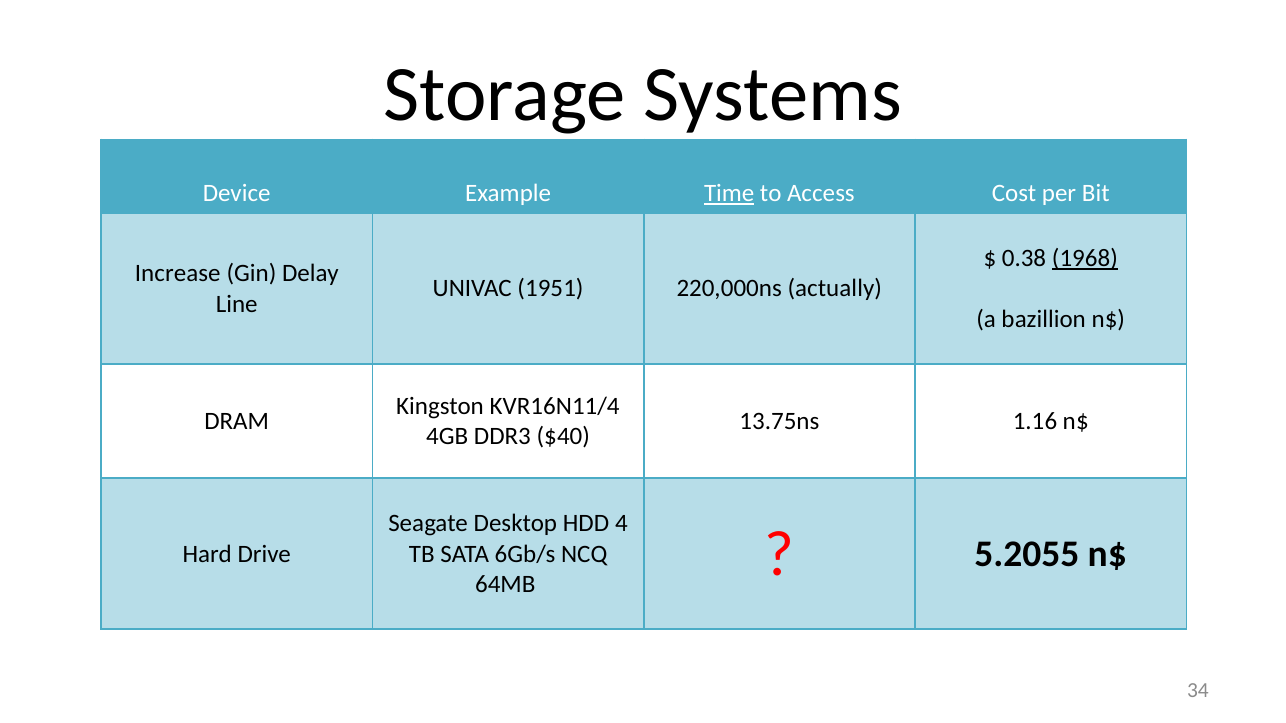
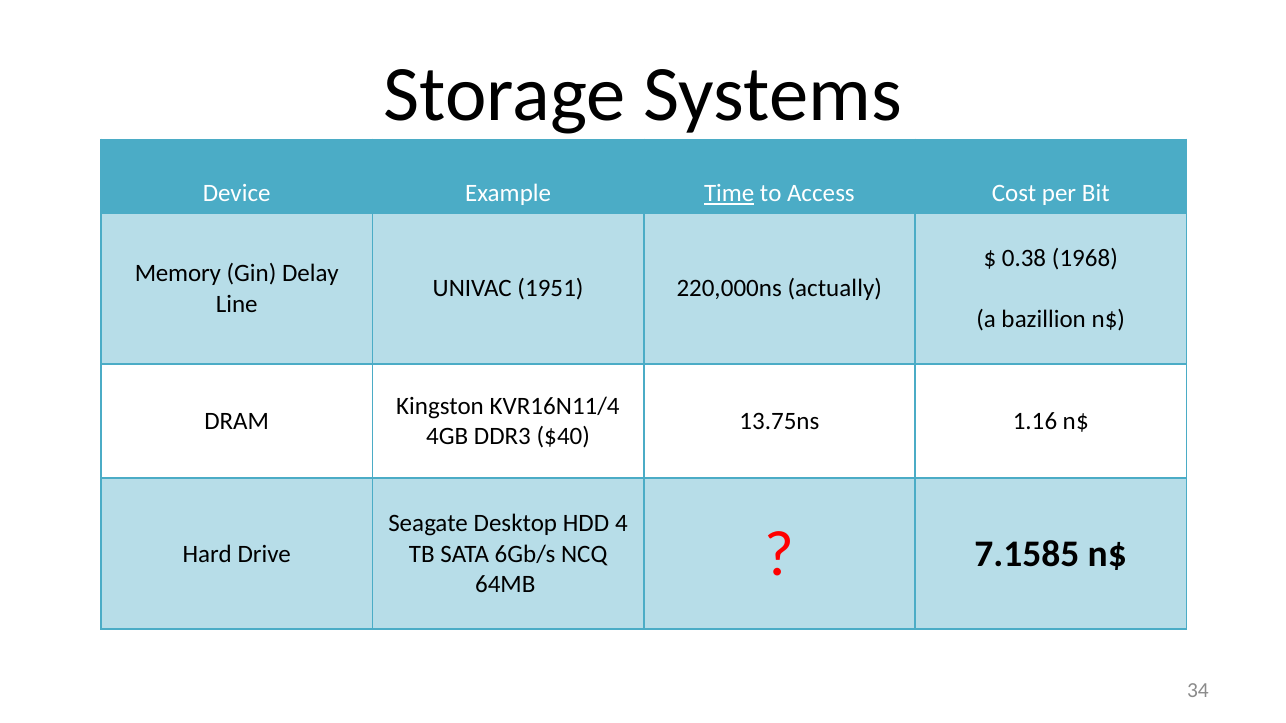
1968 underline: present -> none (1085, 258)
Increase: Increase -> Memory (178, 274)
5.2055: 5.2055 -> 7.1585 (1027, 554)
